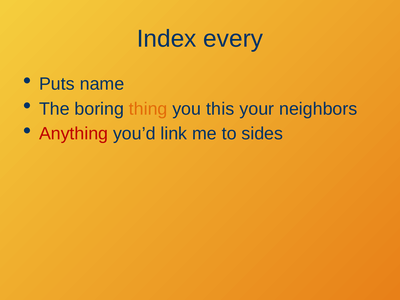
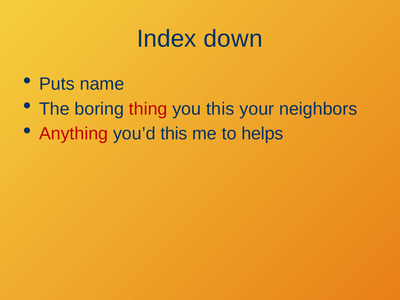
every: every -> down (233, 39)
thing colour: orange -> red (148, 109)
you’d link: link -> this (174, 134)
sides: sides -> helps (262, 134)
